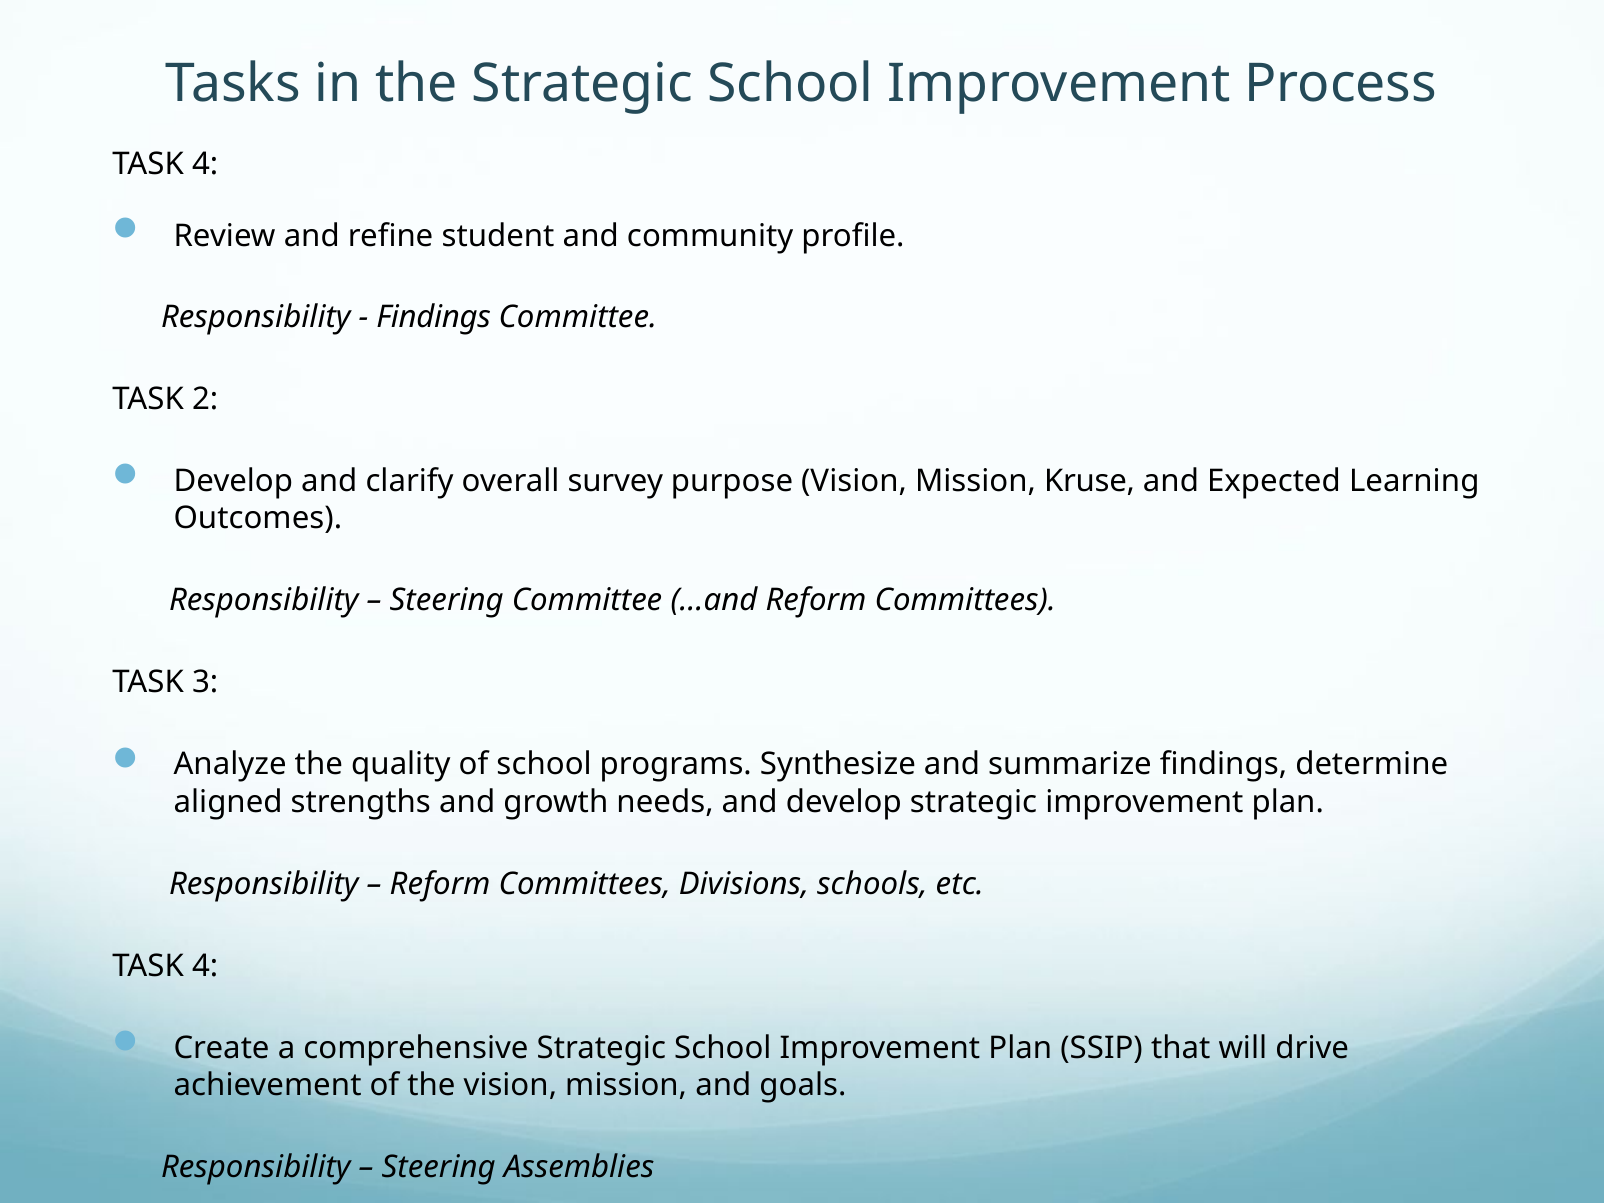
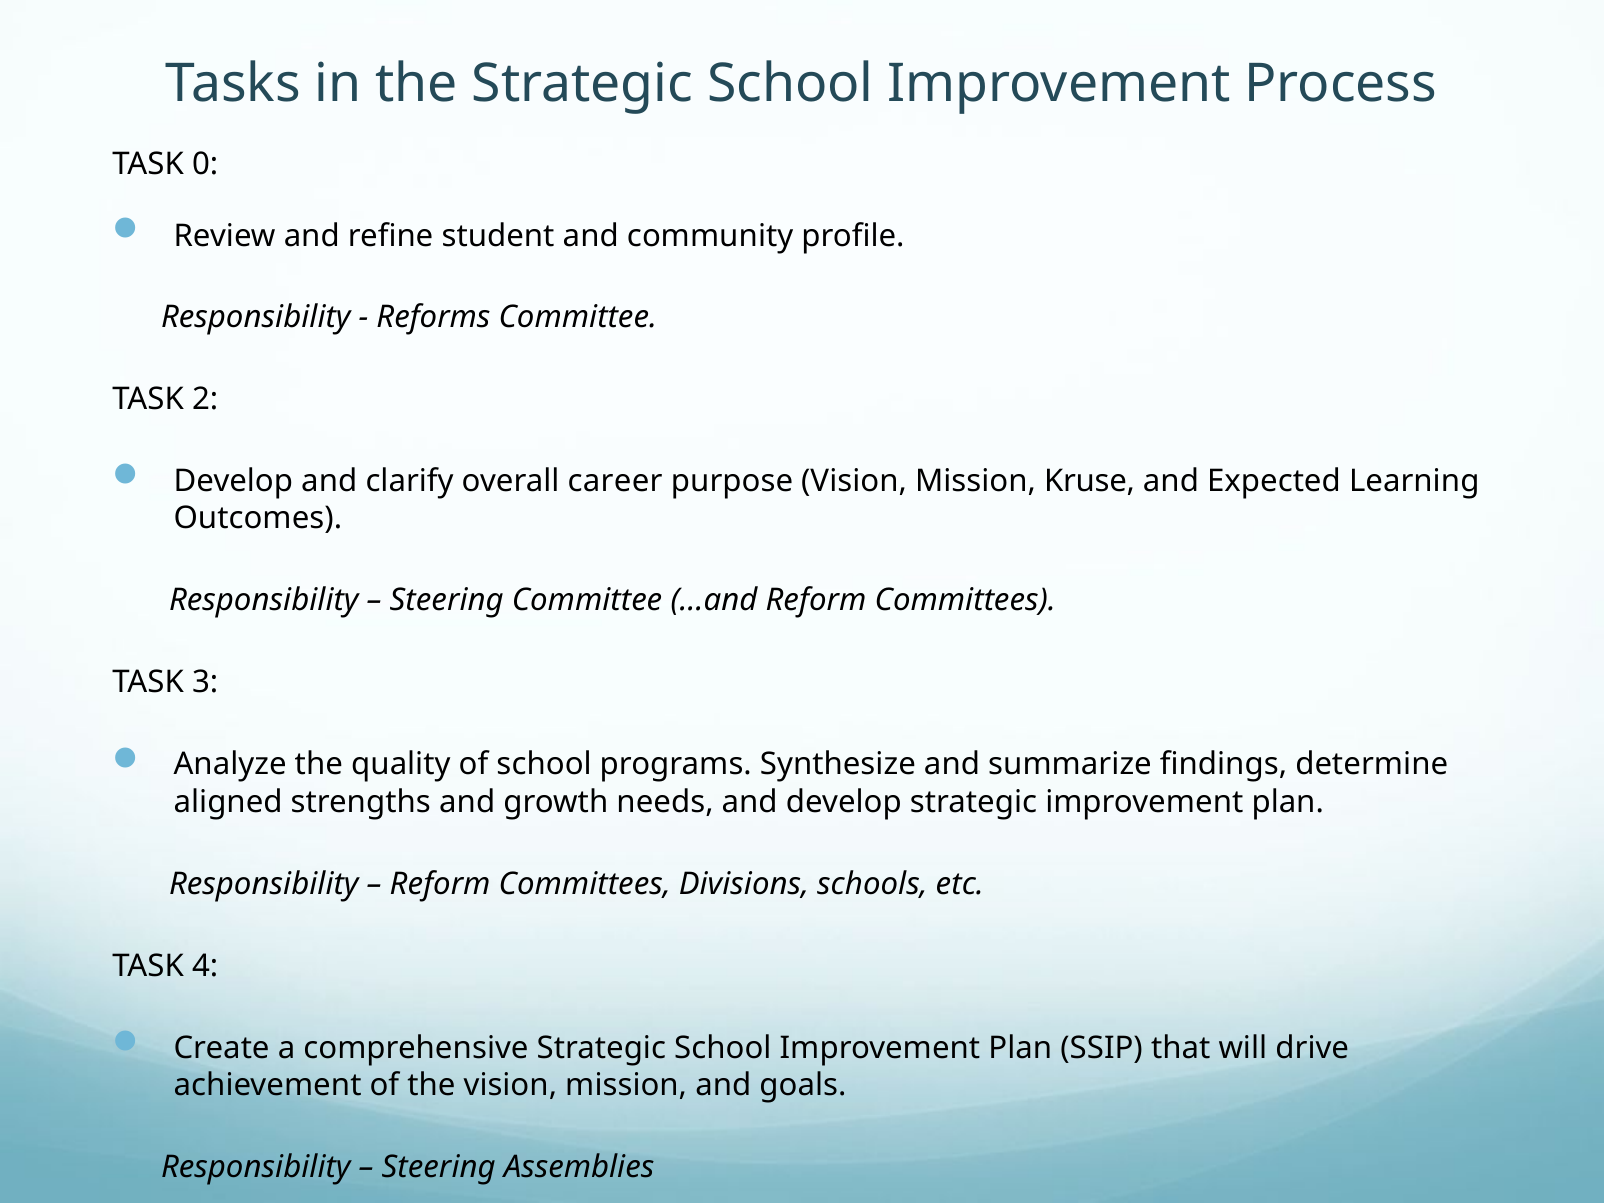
4: 4 -> 0 (205, 164)
Findings: Findings -> Reforms (433, 317)
survey: survey -> career (615, 481)
